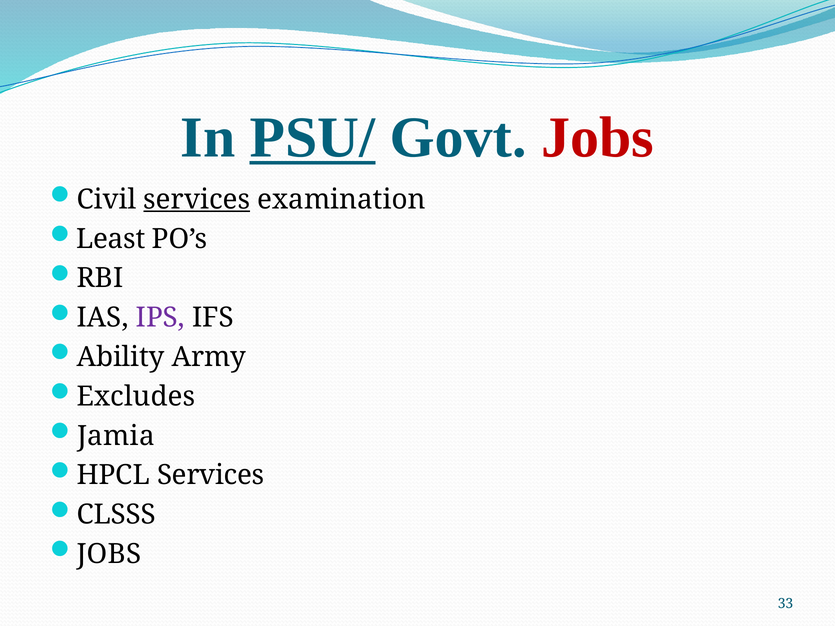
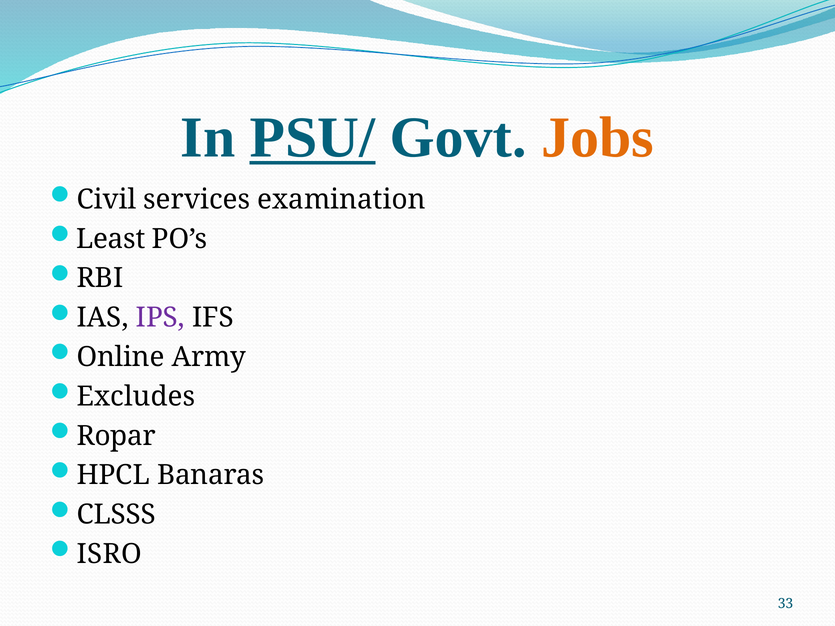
Jobs colour: red -> orange (597, 138)
services underline: present -> none (197, 199)
Ability: Ability -> Online (121, 357)
Jamia: Jamia -> Ropar (116, 436)
HPCL Services: Services -> Banaras (211, 475)
JOBS: JOBS -> ISRO (109, 554)
